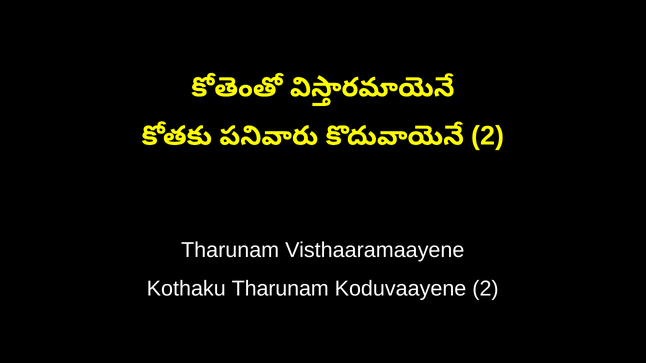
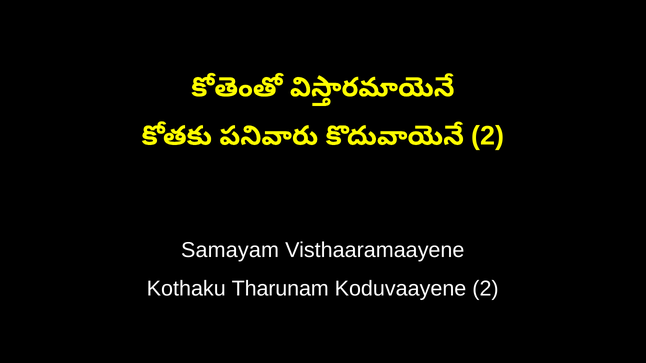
Tharunam: Tharunam -> Samayam (230, 250)
